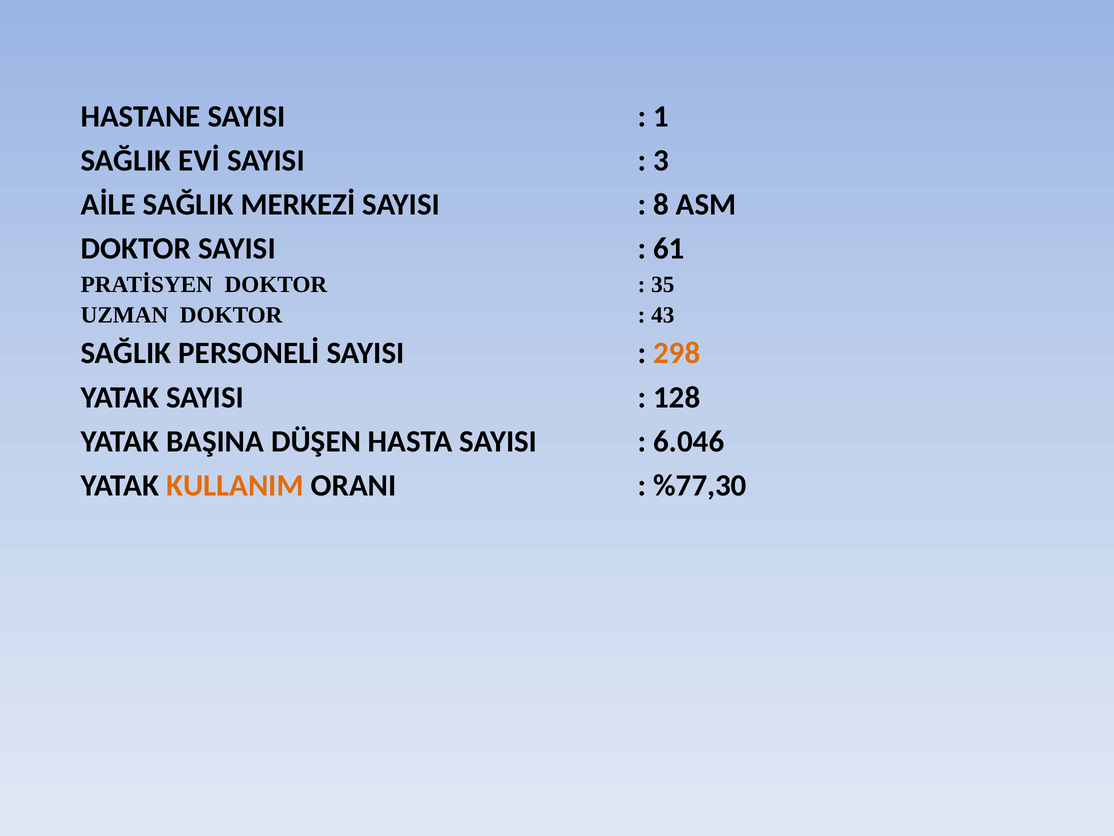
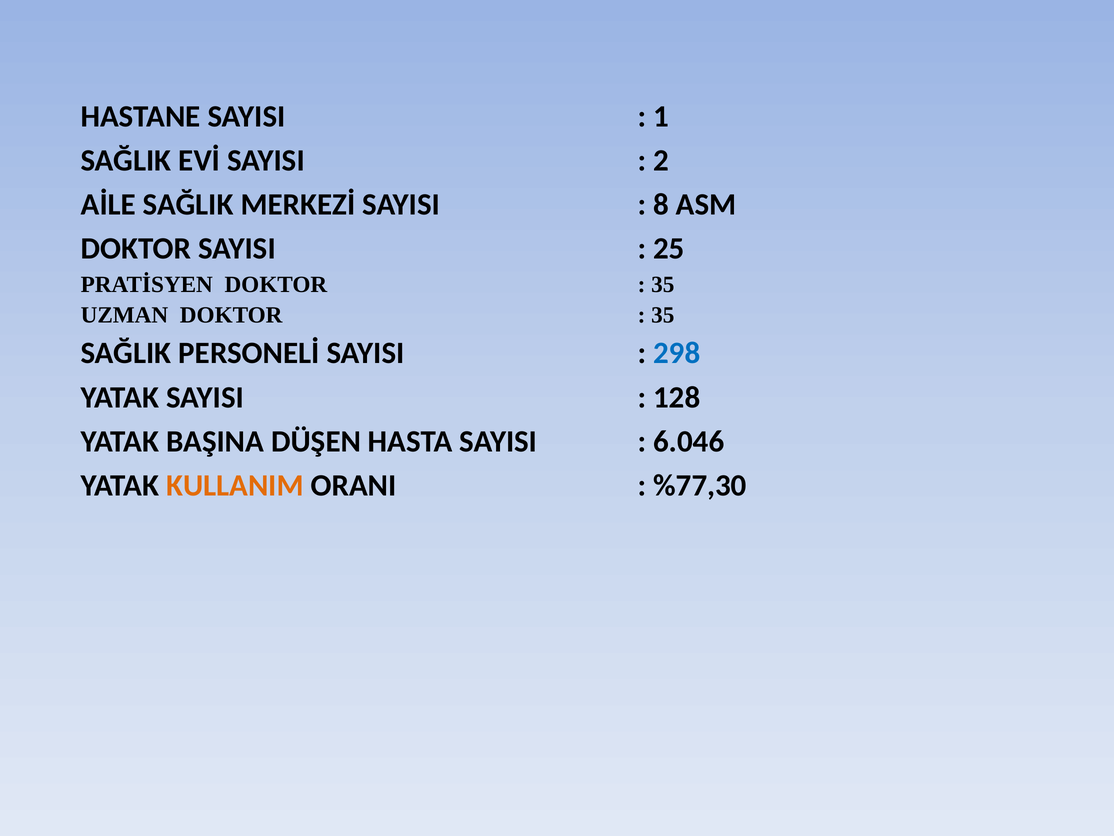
3: 3 -> 2 (661, 160)
61: 61 -> 25 (669, 248)
43: 43 -> 35 (663, 315)
298 colour: orange -> blue (677, 353)
